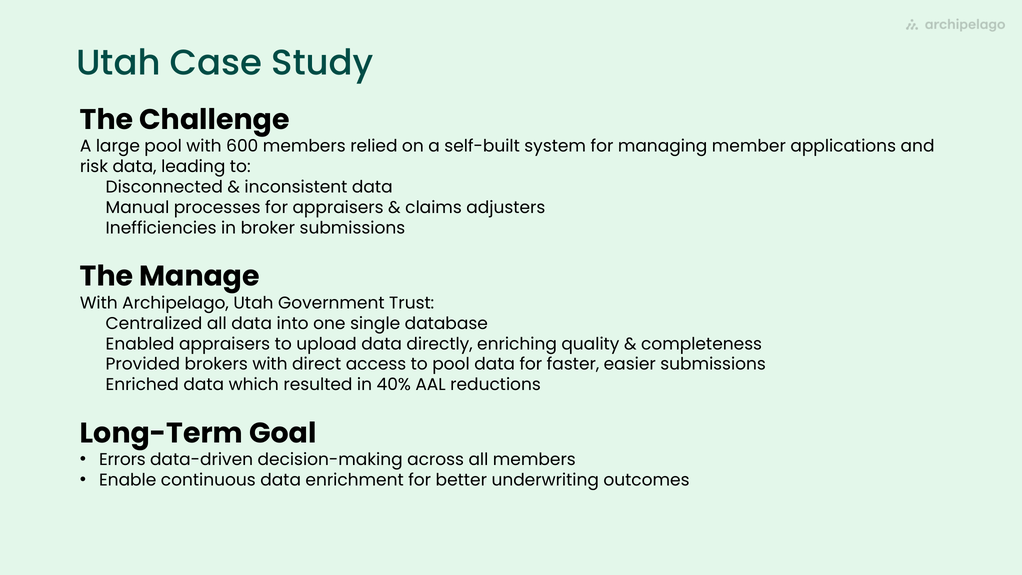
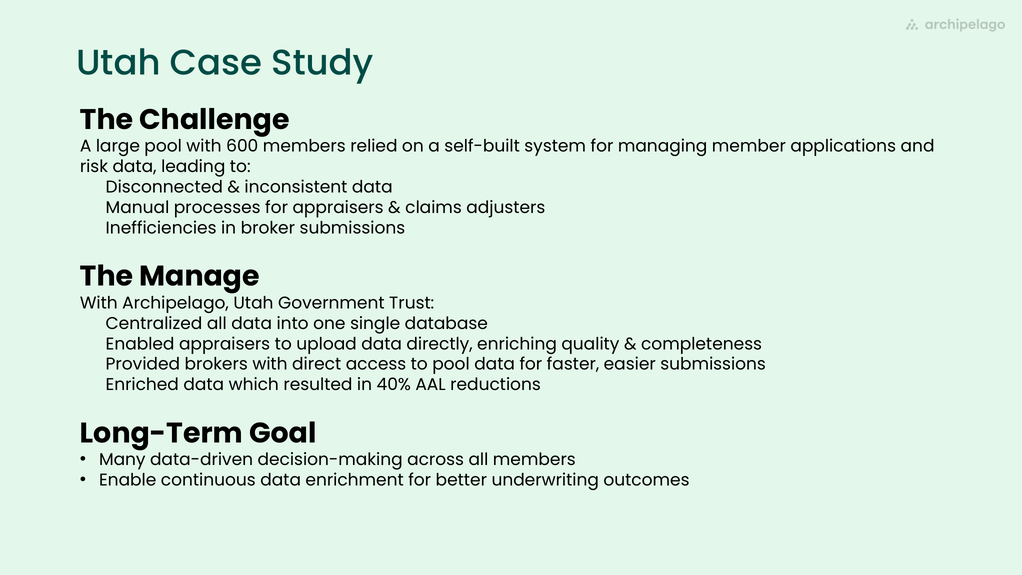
Errors: Errors -> Many (122, 460)
